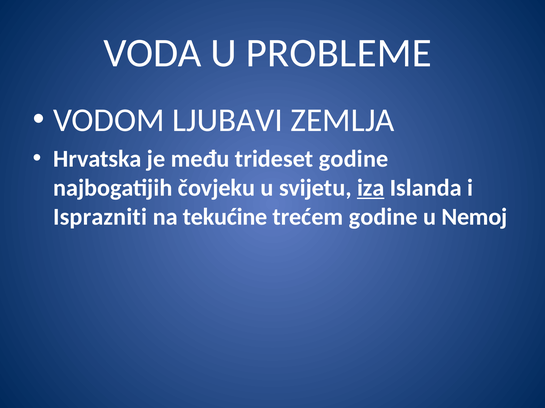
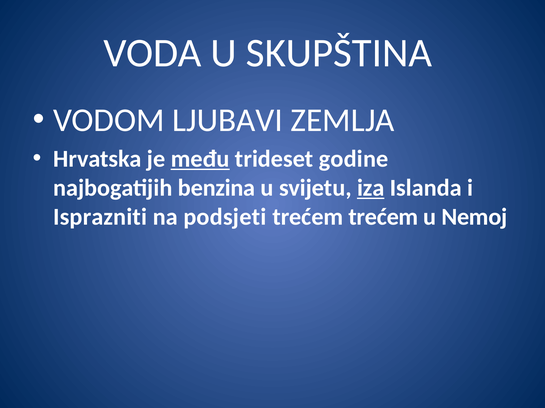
PROBLEME: PROBLEME -> SKUPŠTINA (339, 53)
među underline: none -> present (200, 159)
čovjeku: čovjeku -> benzina (217, 188)
tekućine: tekućine -> podsjeti (225, 217)
trećem godine: godine -> trećem (383, 217)
